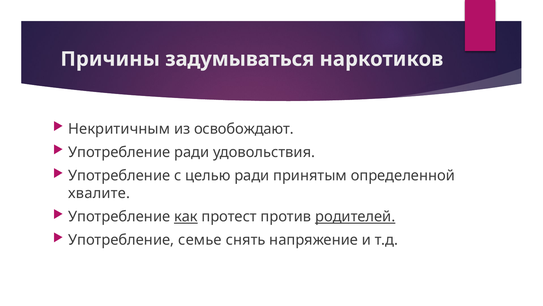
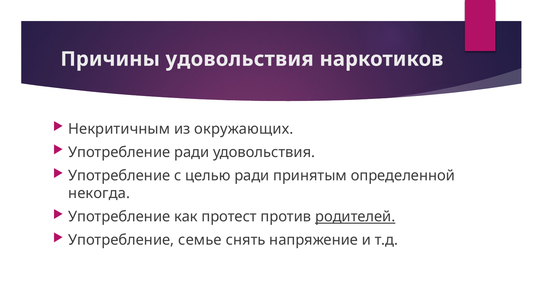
Причины задумываться: задумываться -> удовольствия (240, 59)
освобождают: освобождают -> окружающих (244, 129)
хвалите: хвалите -> некогда (99, 193)
как underline: present -> none (186, 216)
